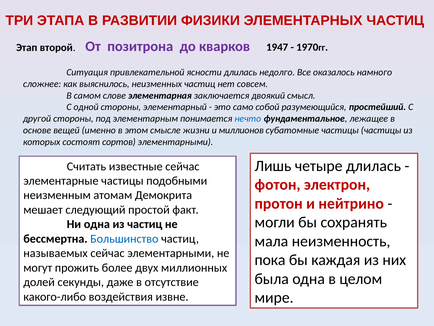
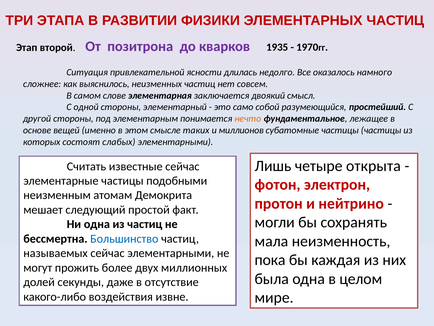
1947: 1947 -> 1935 (277, 47)
нечто colour: blue -> orange (248, 119)
жизни: жизни -> таких (196, 130)
сортов: сортов -> слабых (119, 142)
четыре длилась: длилась -> открыта (373, 166)
